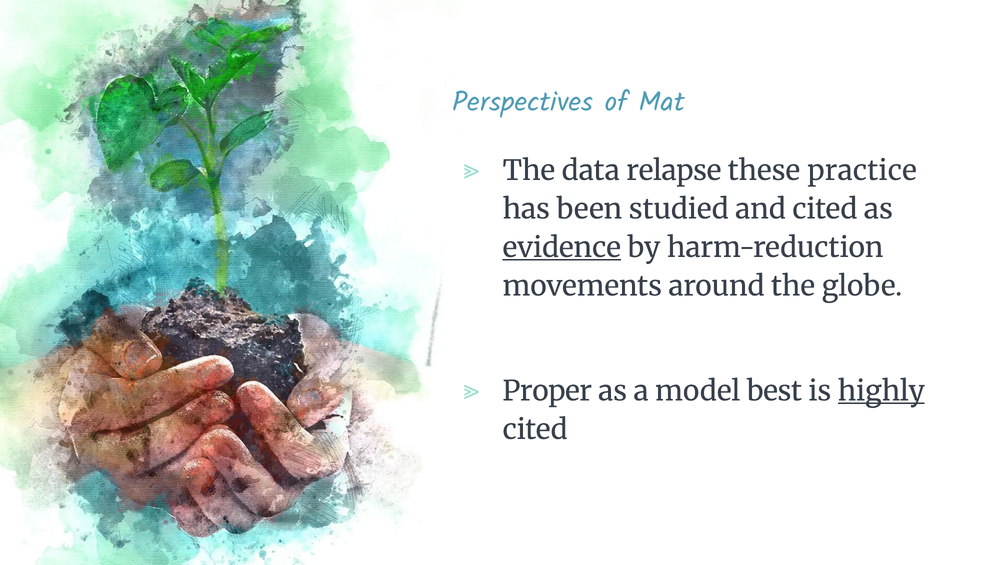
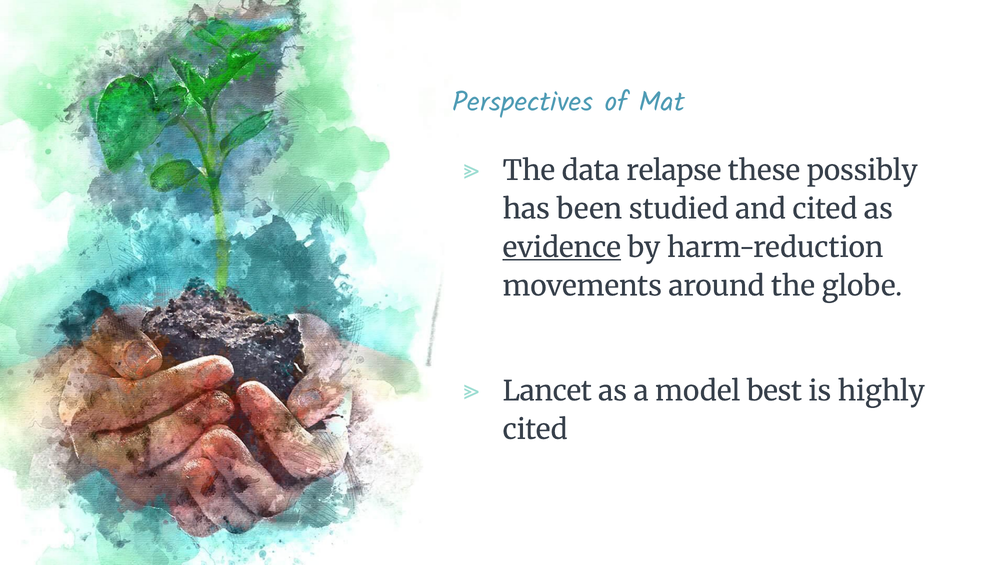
practice: practice -> possibly (862, 171)
Proper: Proper -> Lancet (547, 391)
highly underline: present -> none (881, 391)
